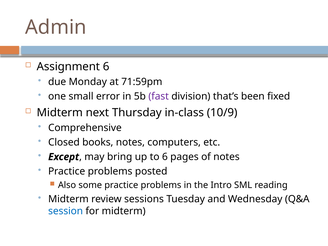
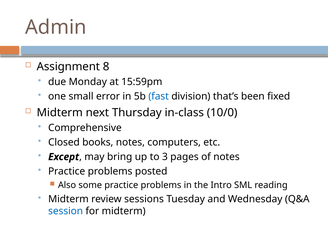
Assignment 6: 6 -> 8 (106, 67)
71:59pm: 71:59pm -> 15:59pm (142, 82)
fast colour: purple -> blue (159, 96)
10/9: 10/9 -> 10/0 (222, 113)
to 6: 6 -> 3 (165, 157)
